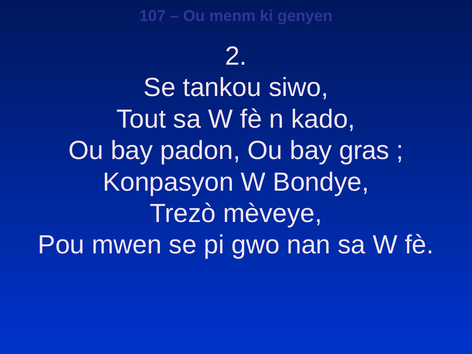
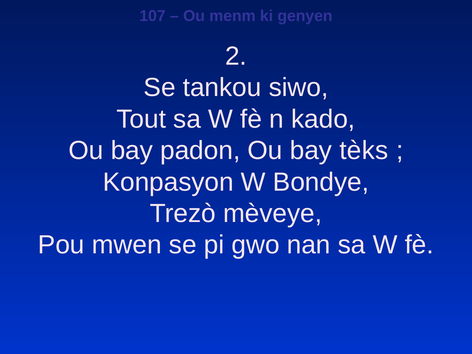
gras: gras -> tèks (364, 151)
